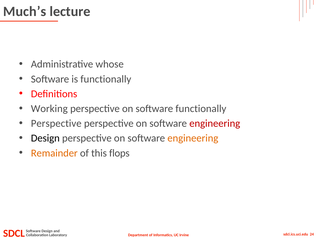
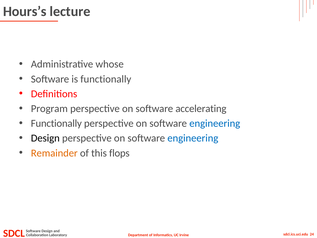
Much’s: Much’s -> Hours’s (25, 12)
Working: Working -> Program (49, 109)
software functionally: functionally -> accelerating (201, 109)
Perspective: Perspective -> Functionally (56, 123)
engineering colour: red -> blue (215, 123)
engineering colour: orange -> blue (193, 138)
